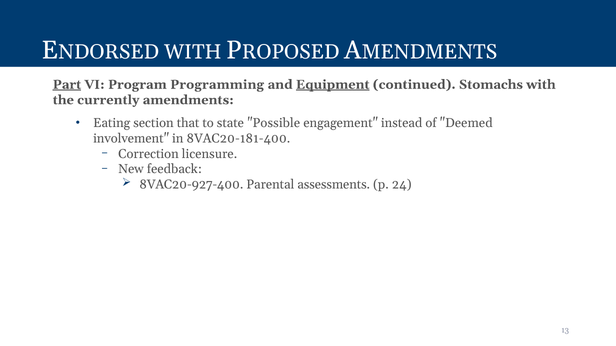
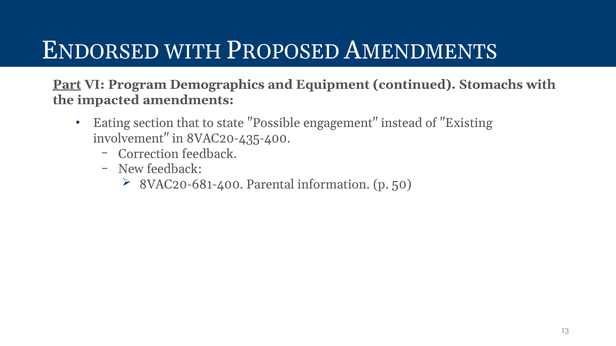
Programming: Programming -> Demographics (217, 85)
Equipment underline: present -> none (333, 85)
currently: currently -> impacted (108, 100)
Deemed: Deemed -> Existing (466, 123)
8VAC20-181-400: 8VAC20-181-400 -> 8VAC20-435-400 (238, 139)
Correction licensure: licensure -> feedback (209, 154)
8VAC20-927-400: 8VAC20-927-400 -> 8VAC20-681-400 (191, 185)
assessments: assessments -> information (334, 185)
24: 24 -> 50 (402, 185)
